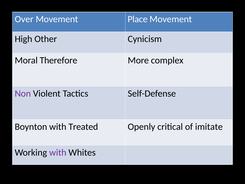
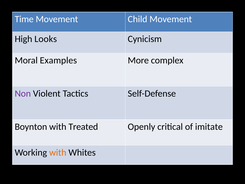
Over: Over -> Time (24, 19)
Place: Place -> Child (138, 19)
Other: Other -> Looks (46, 39)
Therefore: Therefore -> Examples (58, 60)
with colour: purple -> orange (58, 152)
